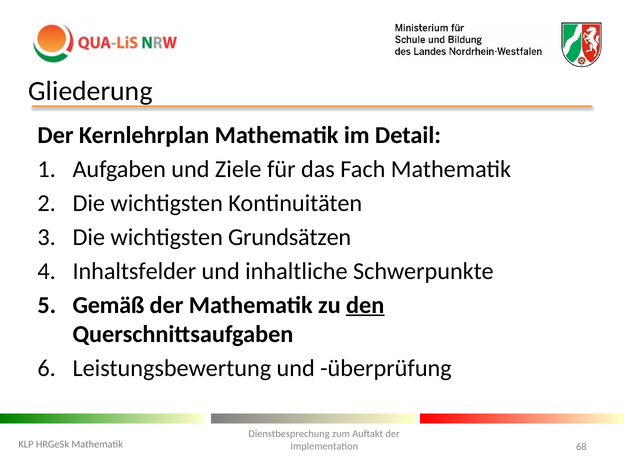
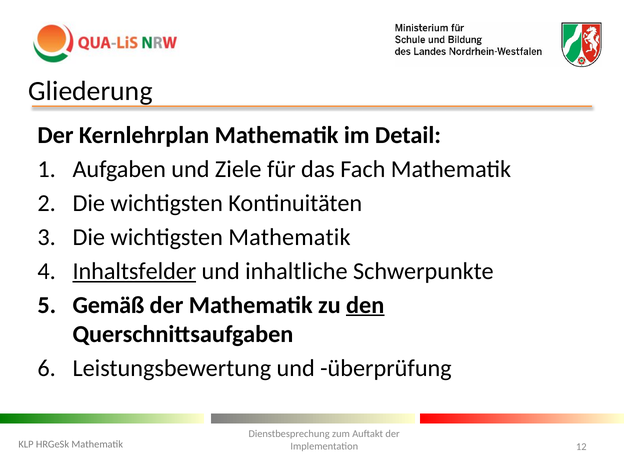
wichtigsten Grundsätzen: Grundsätzen -> Mathematik (289, 237)
Inhaltsfelder underline: none -> present (134, 271)
68: 68 -> 12 (581, 447)
